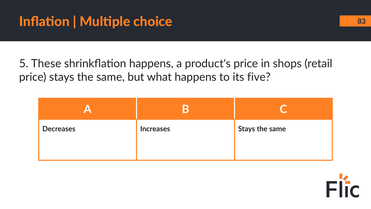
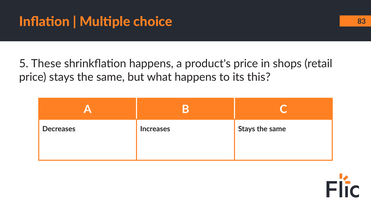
five: five -> this (259, 77)
